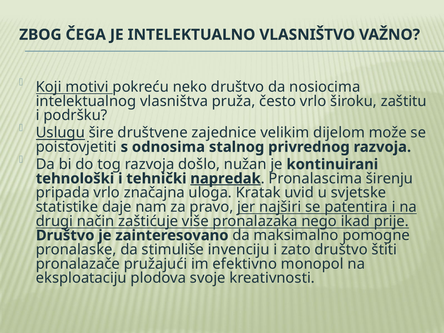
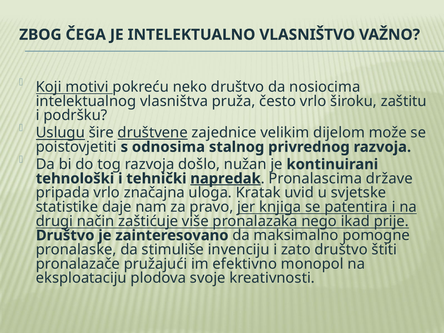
društvene underline: none -> present (153, 133)
širenju: širenju -> države (389, 179)
najširi: najširi -> knjiga (280, 207)
